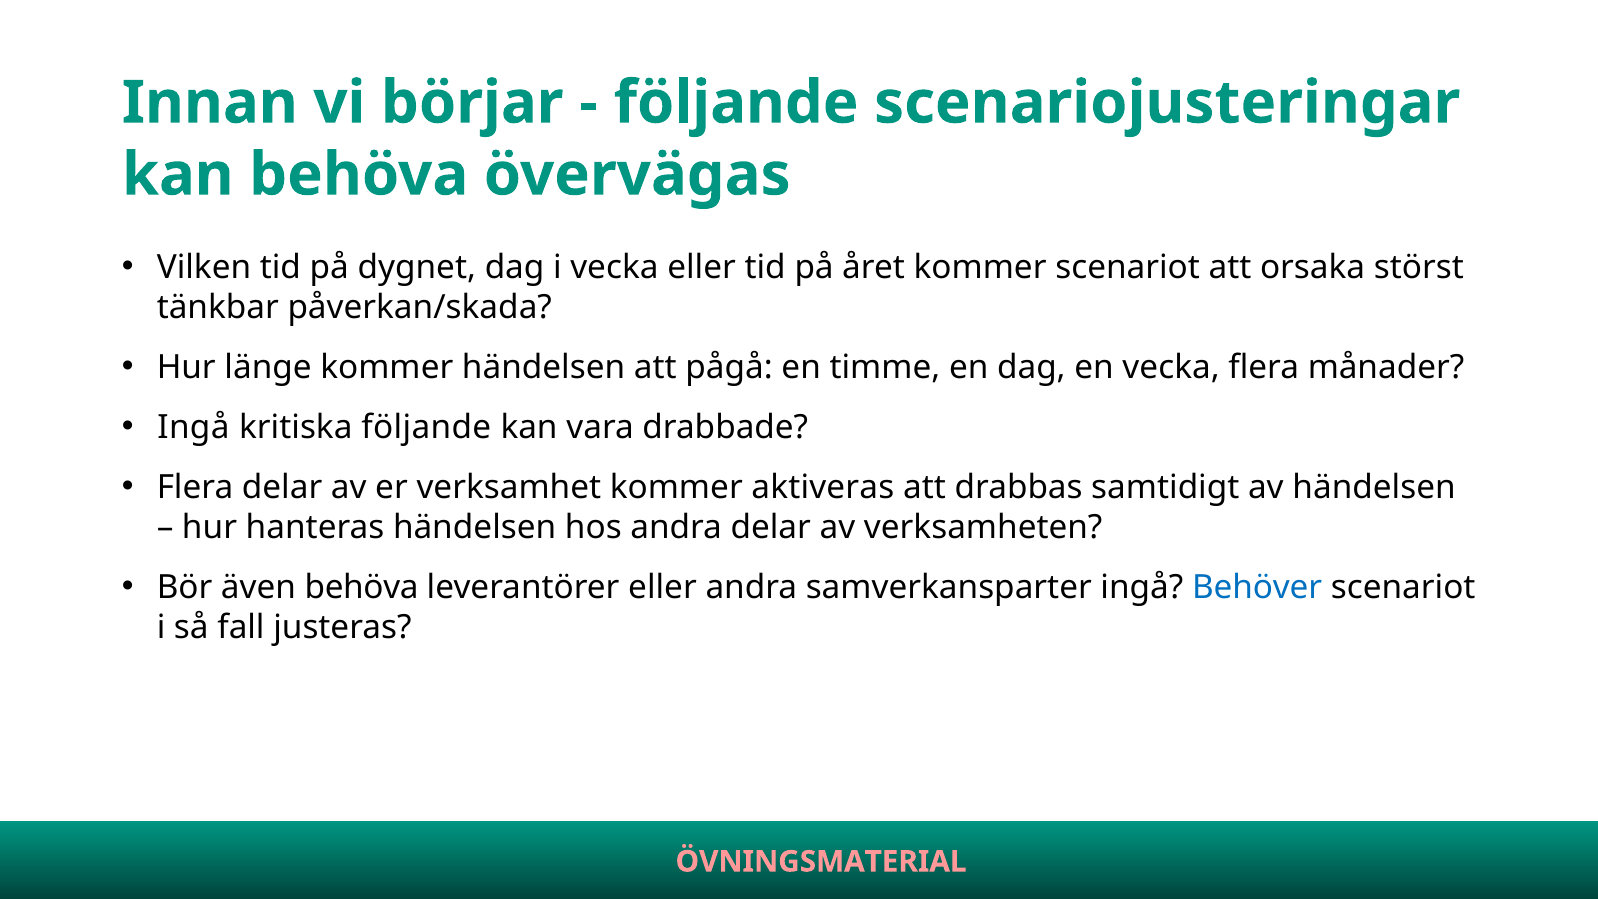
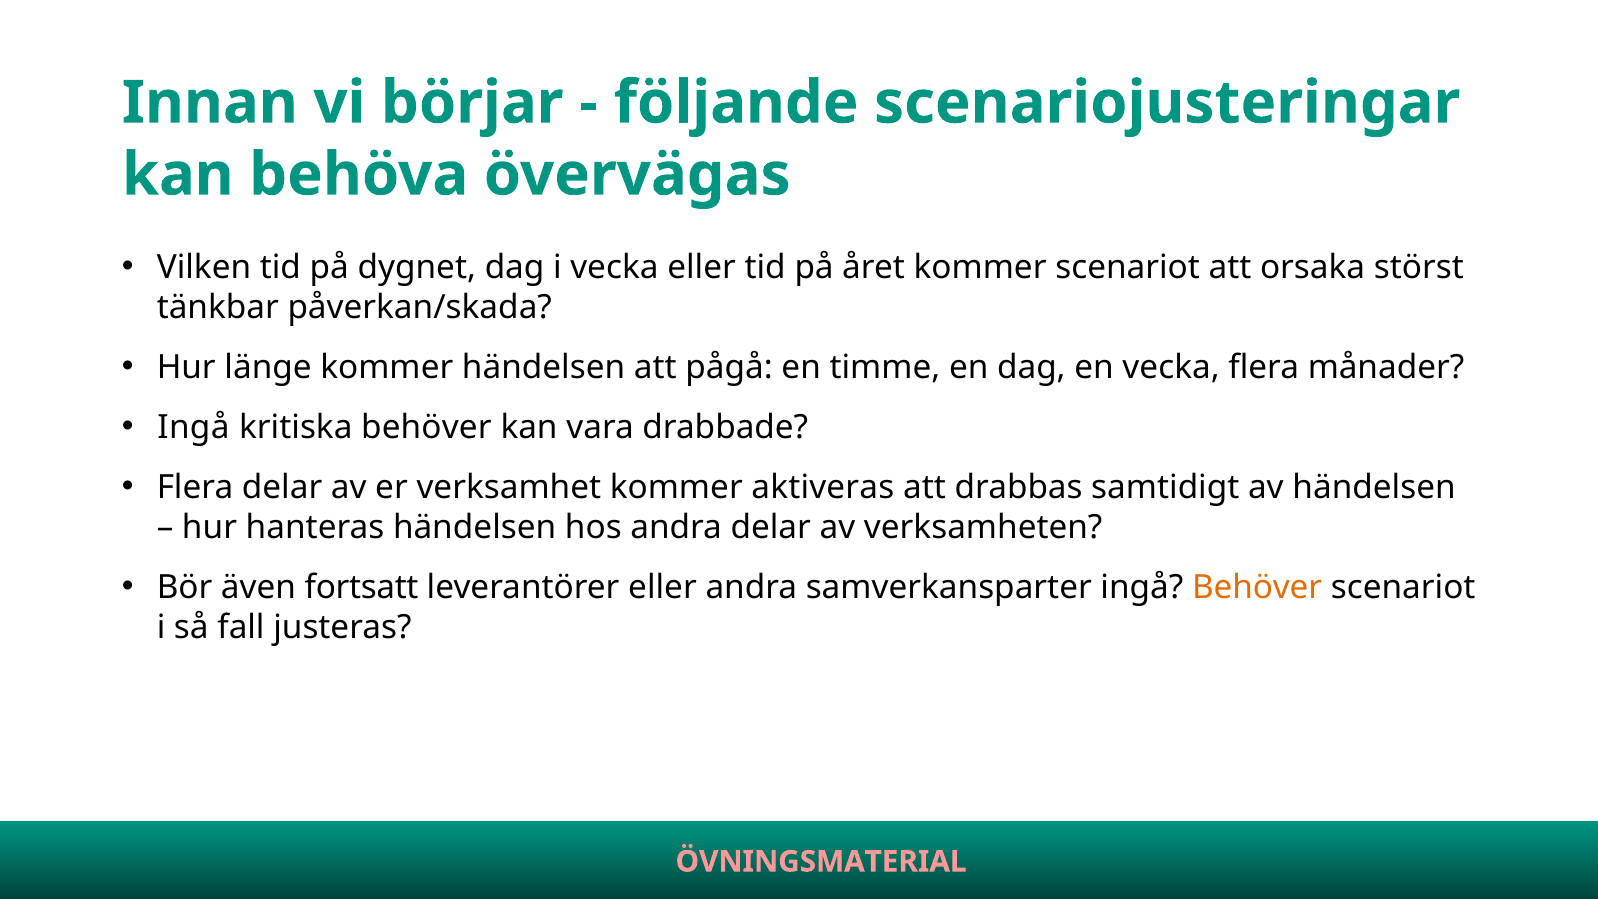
kritiska följande: följande -> behöver (426, 428)
även behöva: behöva -> fortsatt (362, 588)
Behöver colour: blue -> orange (1257, 588)
